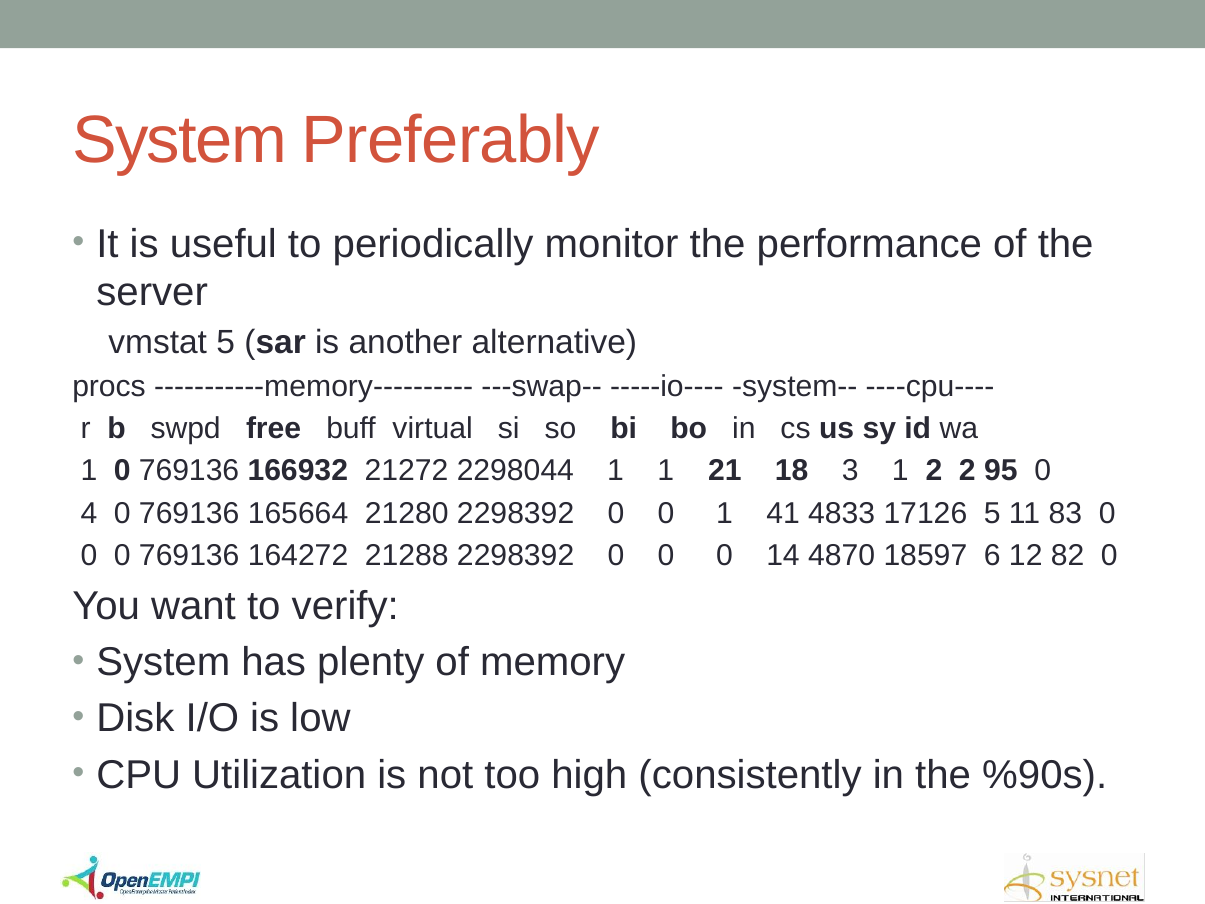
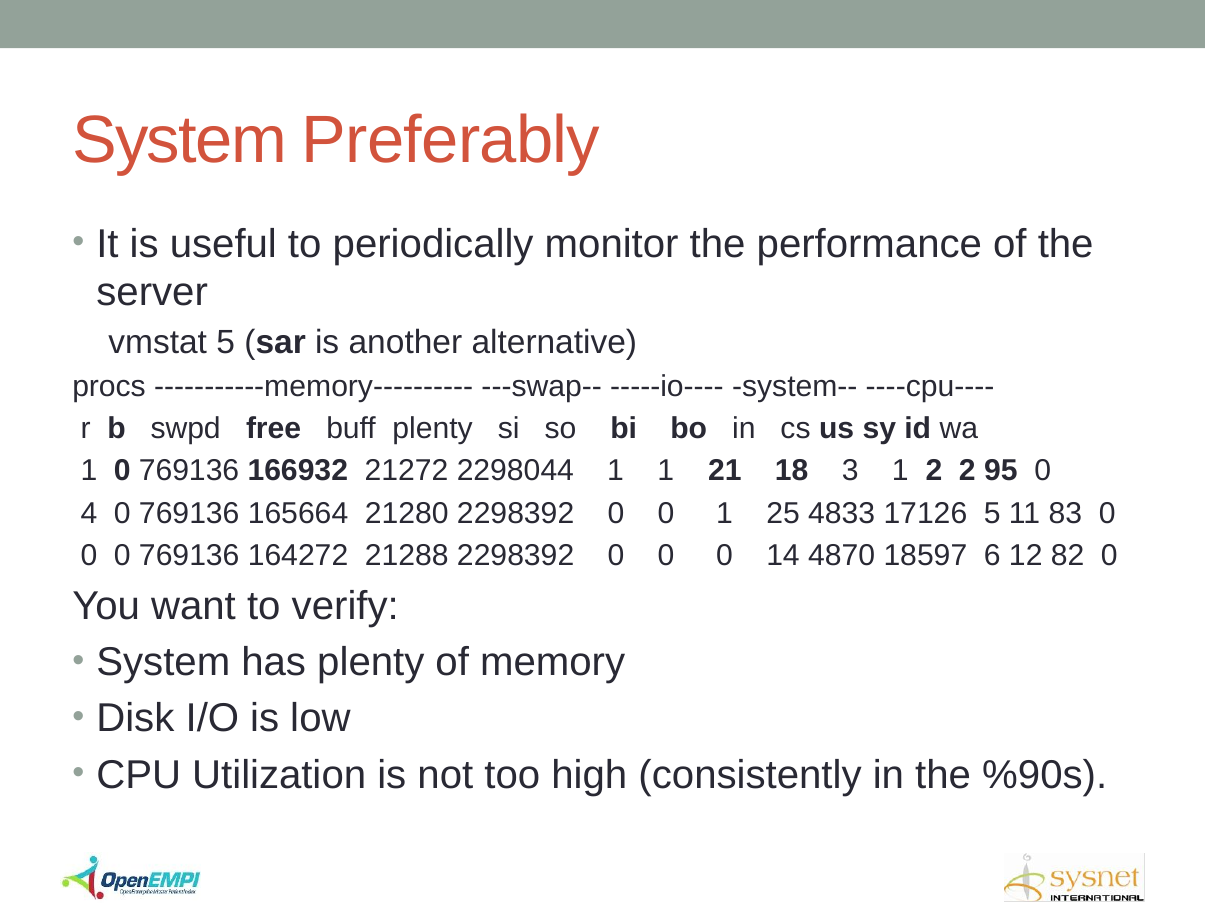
buff virtual: virtual -> plenty (433, 429)
41: 41 -> 25 (783, 513)
